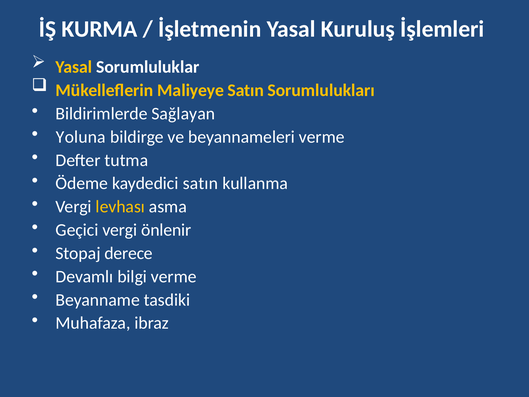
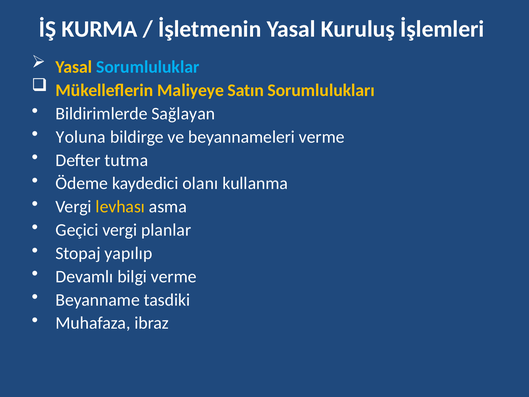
Sorumluluklar colour: white -> light blue (148, 67)
kaydedici satın: satın -> olanı (200, 183)
önlenir: önlenir -> planlar (166, 230)
derece: derece -> yapılıp (128, 253)
